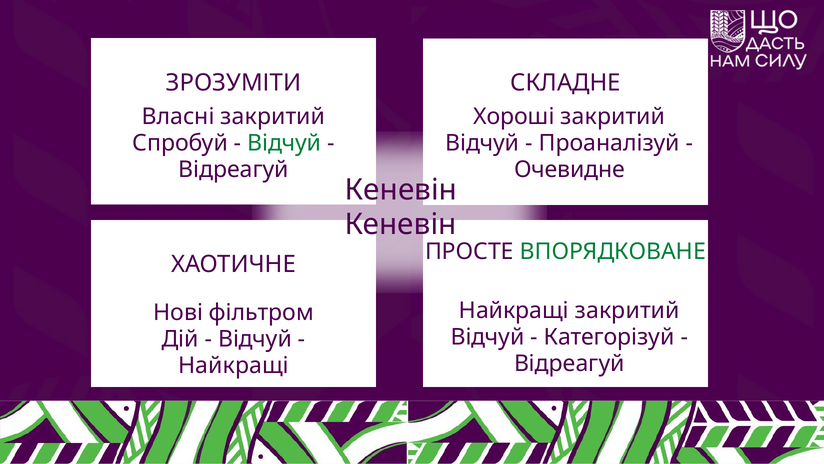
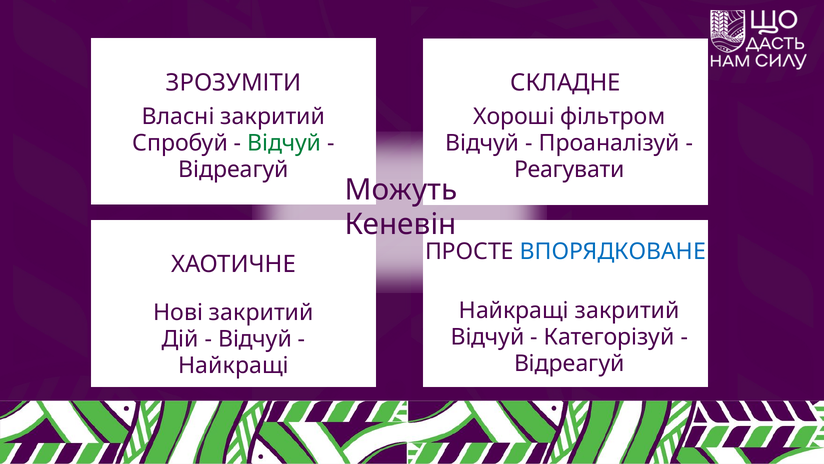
Хороші закритий: закритий -> фільтром (613, 116)
Очевидне: Очевидне -> Реагувати (569, 169)
Кеневін: Кеневін -> Можуть (401, 190)
ВПОРЯДКОВАНЕ colour: green -> blue (613, 251)
Нові фільтром: фільтром -> закритий (261, 312)
